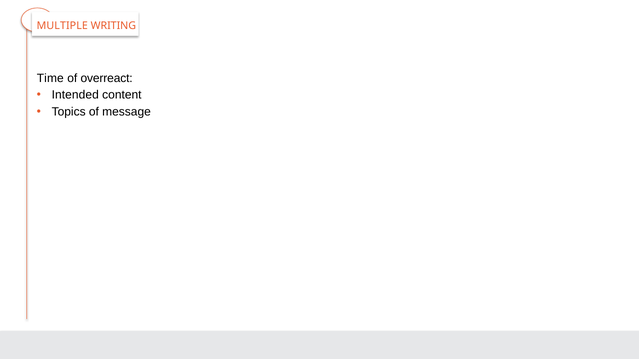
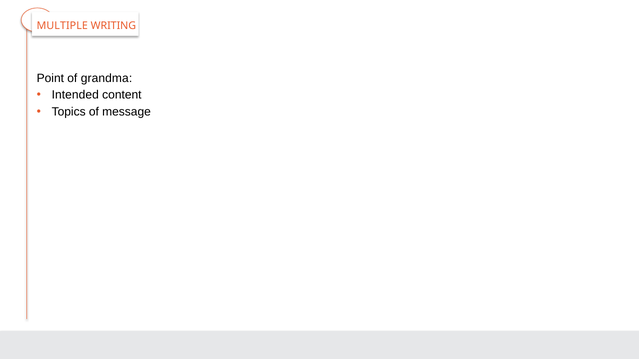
Time: Time -> Point (50, 78)
overreact: overreact -> grandma (106, 78)
